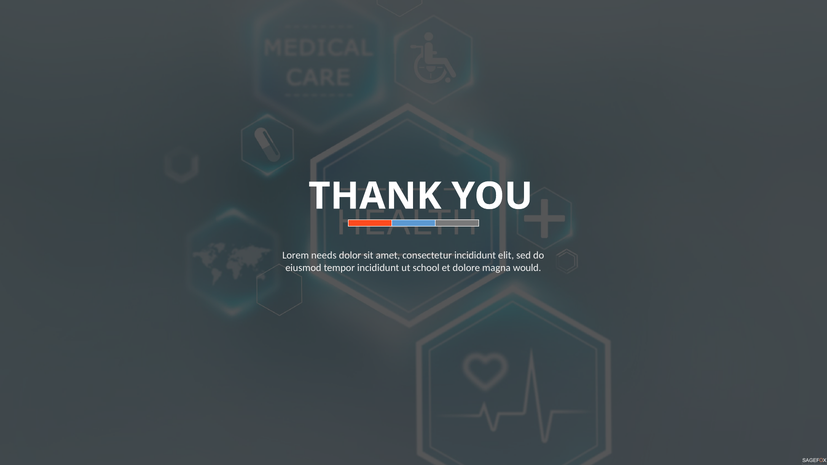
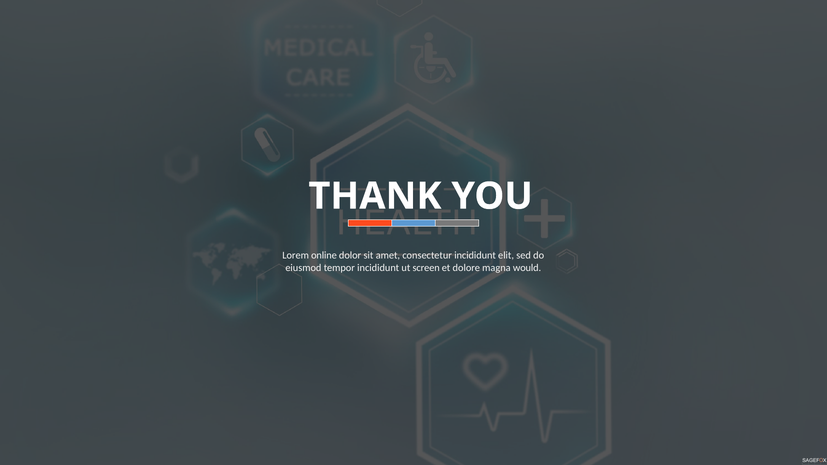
needs: needs -> online (324, 255)
school: school -> screen (426, 268)
